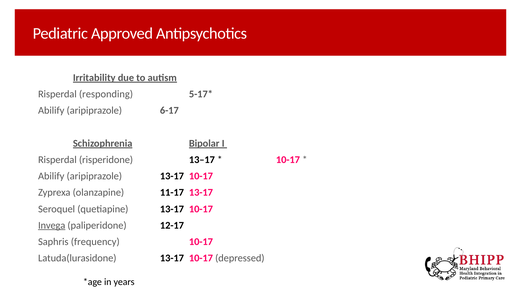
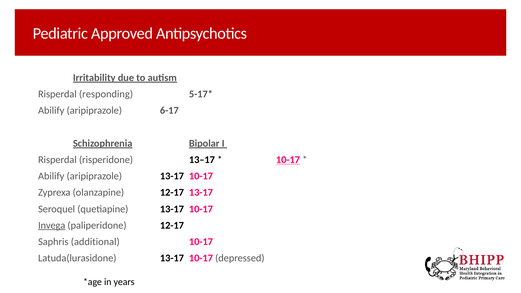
10-17 underline: none -> present (288, 160)
olanzapine 11-17: 11-17 -> 12-17 (172, 193)
frequency: frequency -> additional (95, 242)
